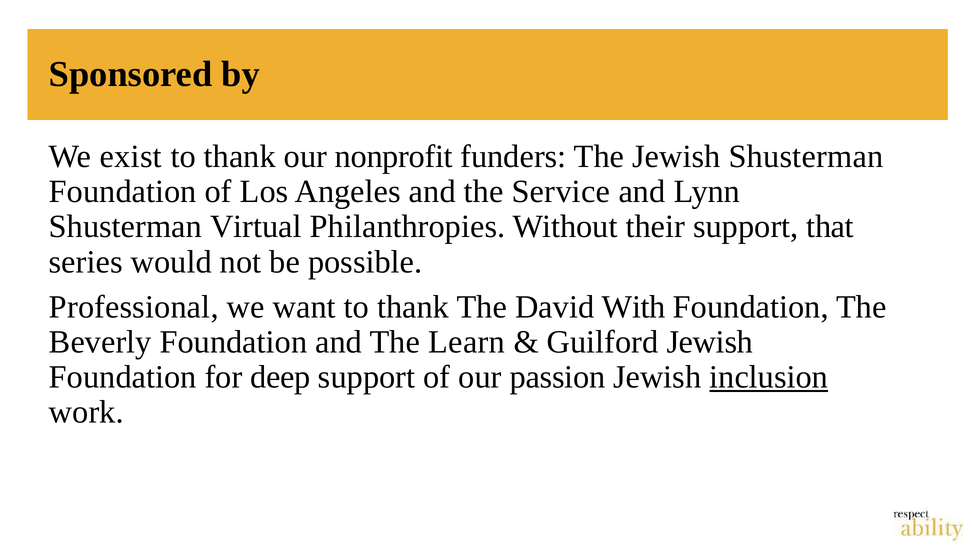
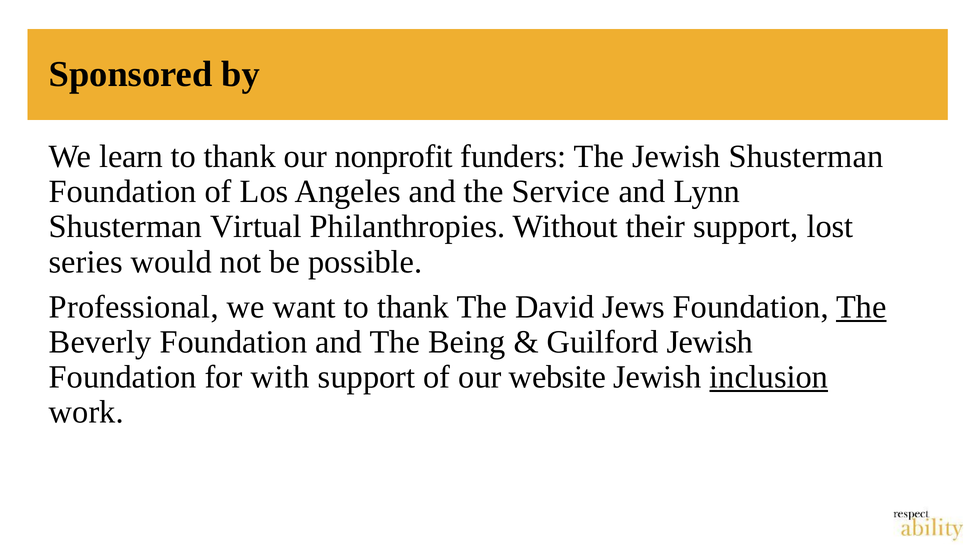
exist: exist -> learn (131, 157)
that: that -> lost (830, 227)
With: With -> Jews (634, 307)
The underline: none -> present (861, 307)
Learn: Learn -> Being (467, 342)
deep: deep -> with (280, 377)
passion: passion -> website (557, 377)
